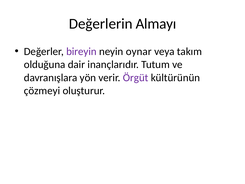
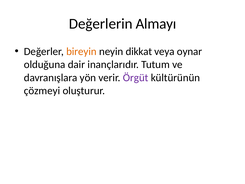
bireyin colour: purple -> orange (81, 51)
oynar: oynar -> dikkat (139, 51)
takım: takım -> oynar (189, 51)
